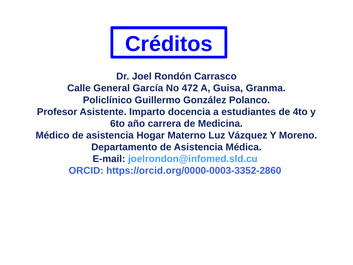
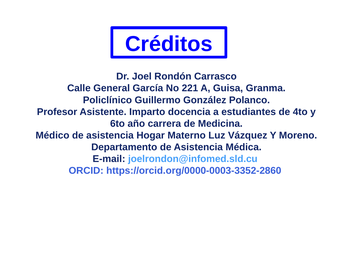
472: 472 -> 221 (190, 88)
